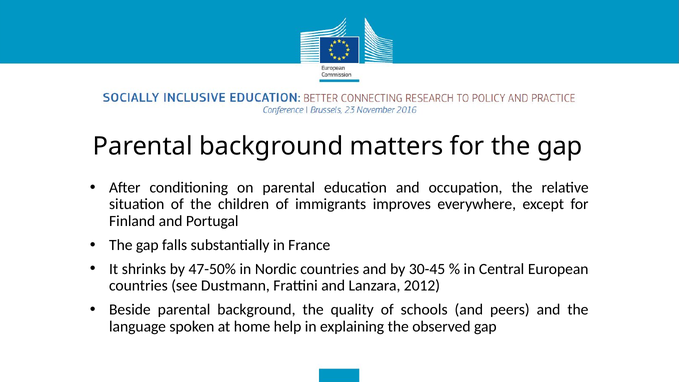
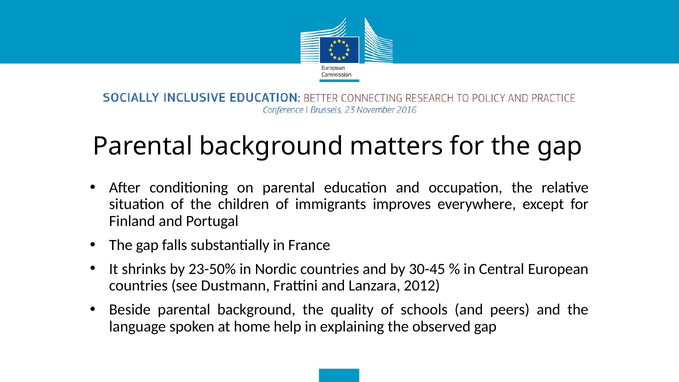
47-50%: 47-50% -> 23-50% (212, 269)
